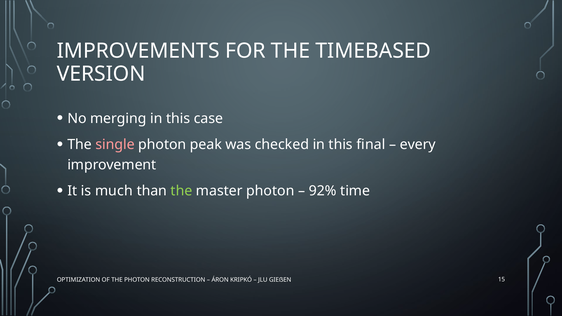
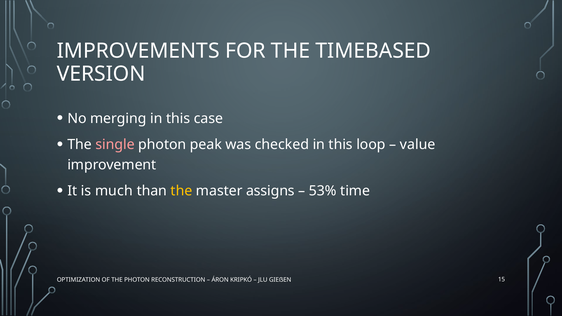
final: final -> loop (371, 145)
every: every -> value (418, 145)
the colour: light green -> yellow (182, 191)
master photon: photon -> assigns (270, 191)
92%: 92% -> 53% (323, 191)
